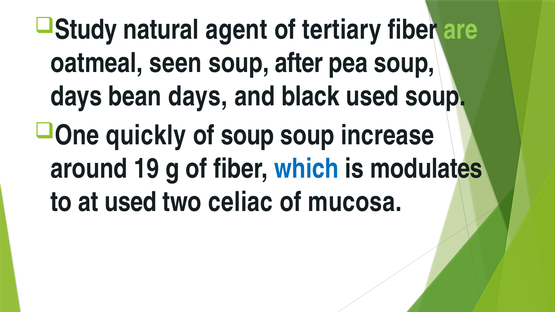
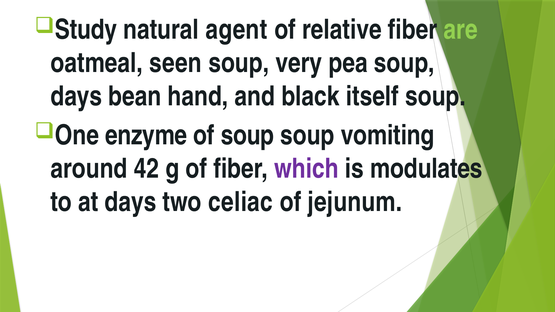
tertiary: tertiary -> relative (342, 30)
after: after -> very (299, 63)
bean days: days -> hand (198, 96)
black used: used -> itself (372, 96)
quickly: quickly -> enzyme (146, 135)
increase: increase -> vomiting (388, 135)
19: 19 -> 42 (146, 169)
which colour: blue -> purple (306, 169)
at used: used -> days (130, 202)
mucosa: mucosa -> jejunum (355, 202)
